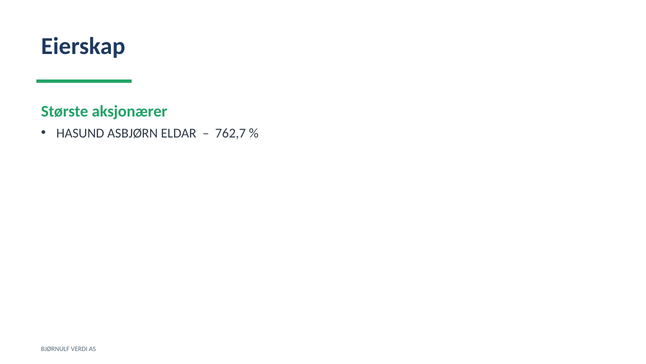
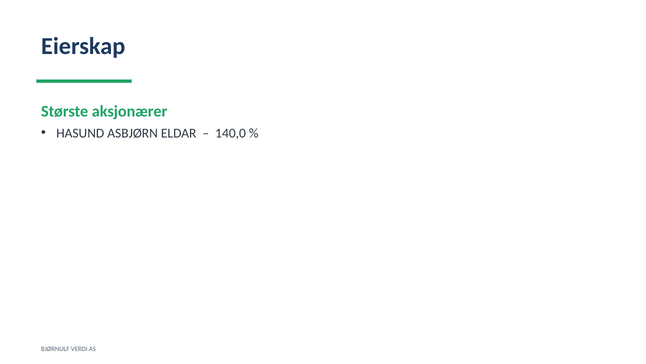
762,7: 762,7 -> 140,0 (231, 133)
